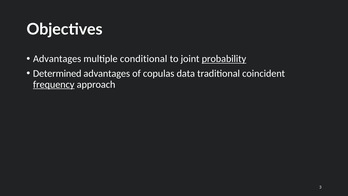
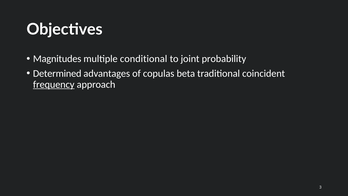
Advantages: Advantages -> Magnitudes (57, 59)
probability underline: present -> none (224, 59)
data: data -> beta (186, 73)
